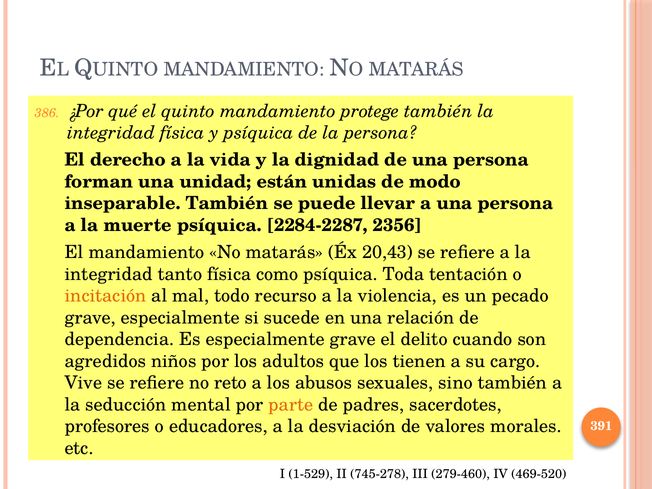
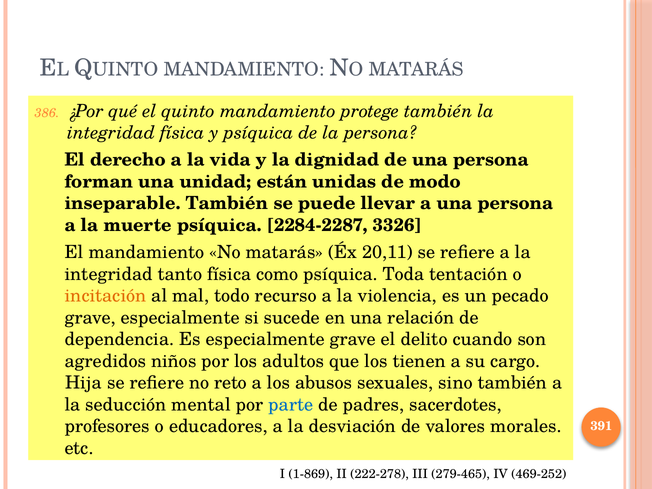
2356: 2356 -> 3326 (397, 225)
20,43: 20,43 -> 20,11 (388, 252)
Vive: Vive -> Hija (83, 383)
parte colour: orange -> blue (291, 405)
1-529: 1-529 -> 1-869 (311, 474)
745-278: 745-278 -> 222-278 (380, 474)
279-460: 279-460 -> 279-465 (461, 474)
469-520: 469-520 -> 469-252 (539, 474)
